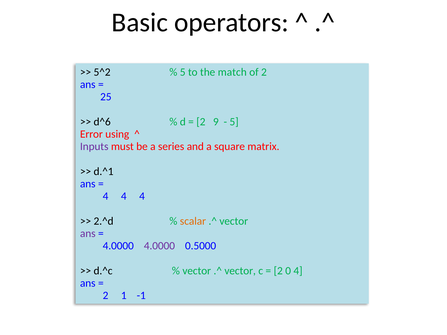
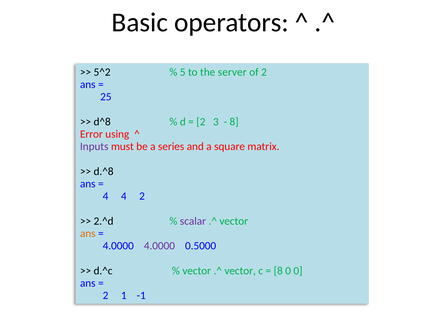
match: match -> server (232, 72)
d^6: d^6 -> d^8 (102, 122)
9: 9 -> 3 (216, 122)
5: 5 -> 8 (234, 122)
d.^1: d.^1 -> d.^8 (104, 172)
4 4 4: 4 -> 2 (142, 196)
scalar colour: orange -> purple (193, 221)
ans colour: purple -> orange (88, 234)
2: 2 -> 8 (278, 271)
0 4: 4 -> 0 (298, 271)
